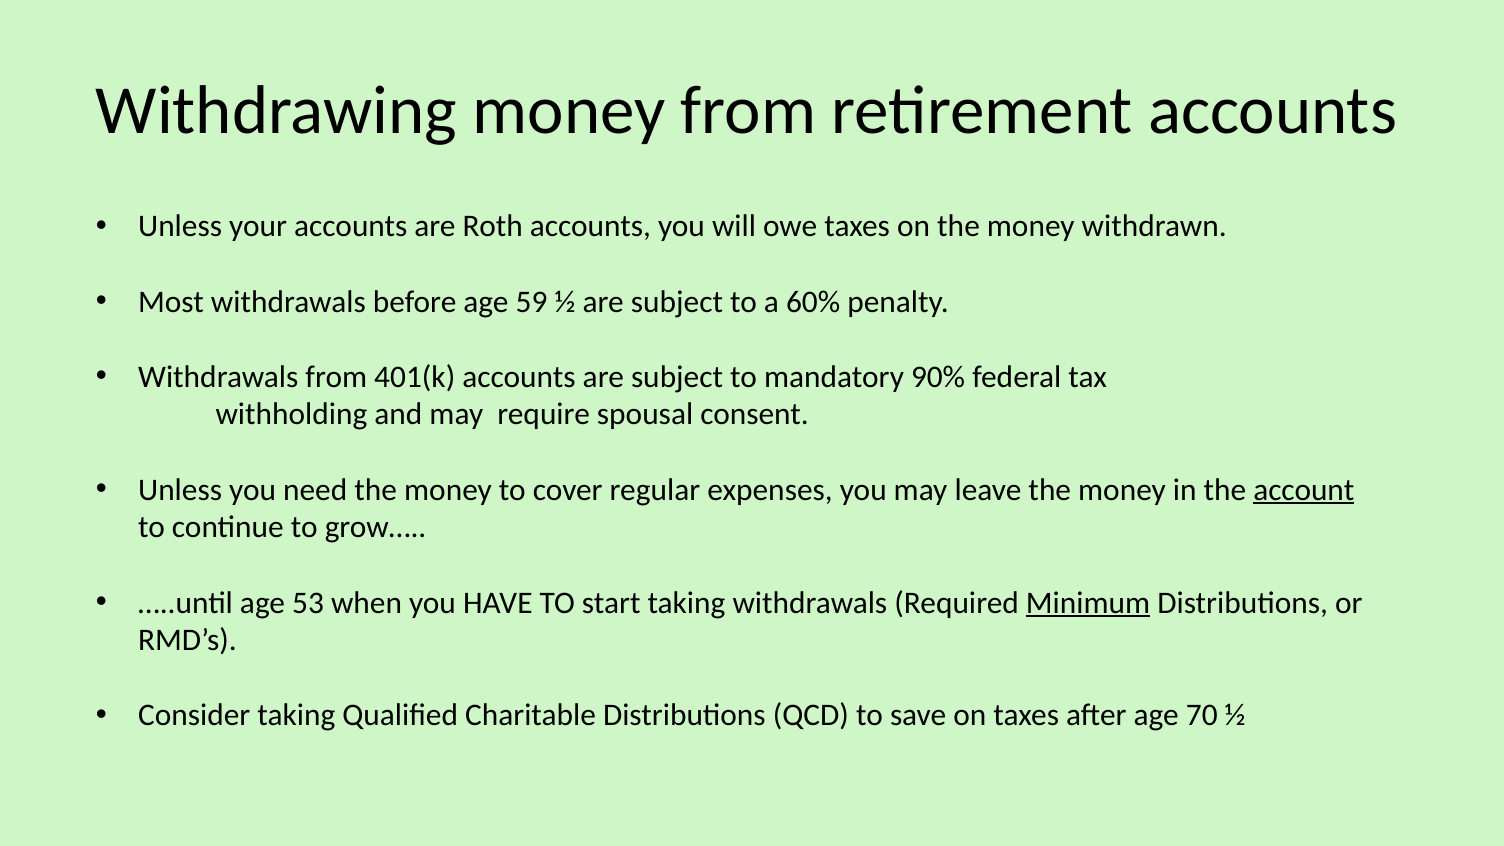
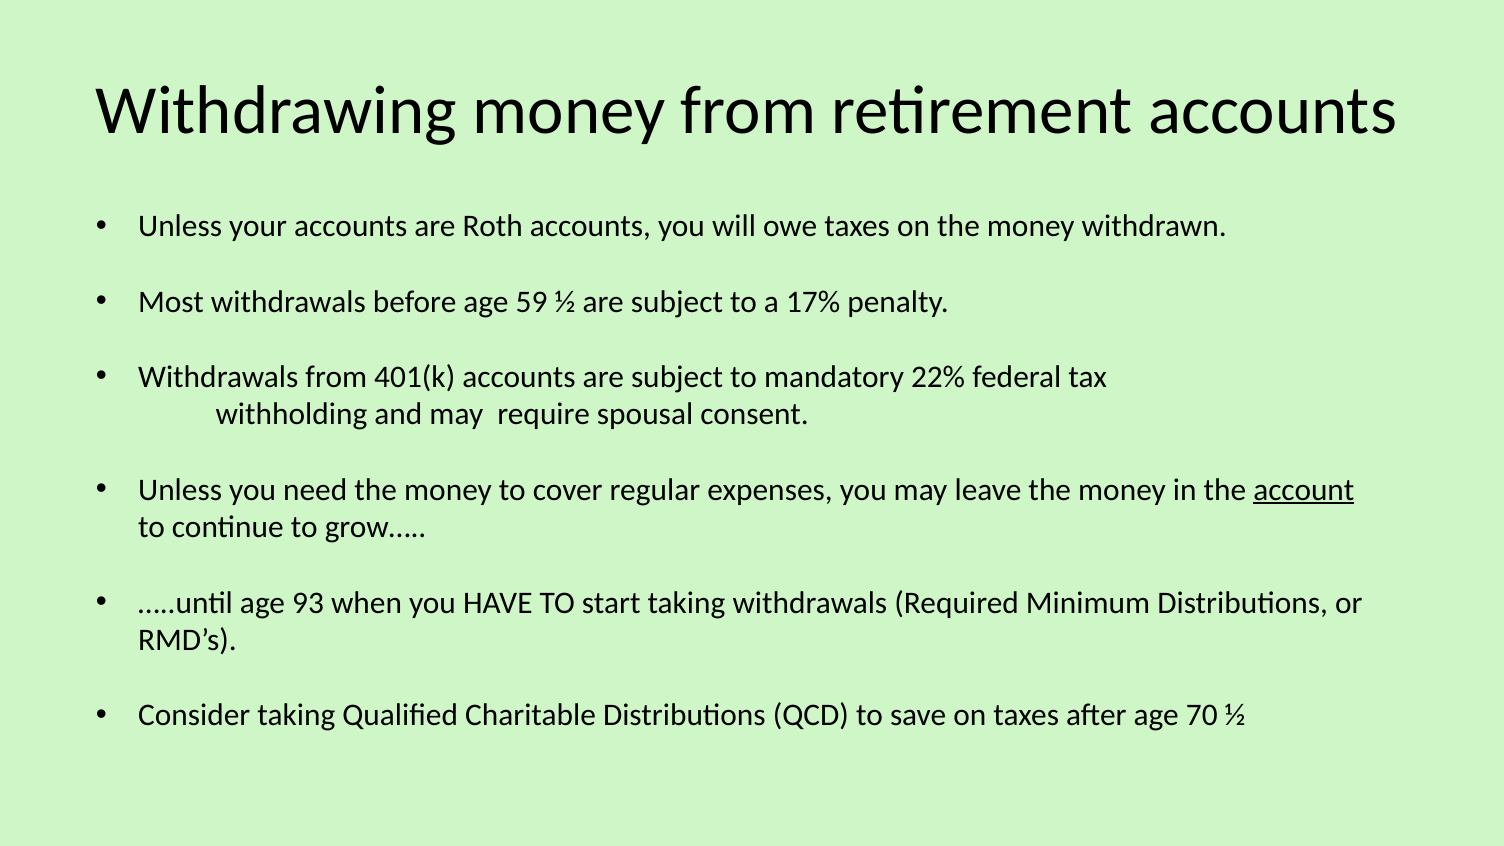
60%: 60% -> 17% (813, 302)
90%: 90% -> 22% (938, 377)
53: 53 -> 93 (308, 603)
Minimum underline: present -> none (1088, 603)
